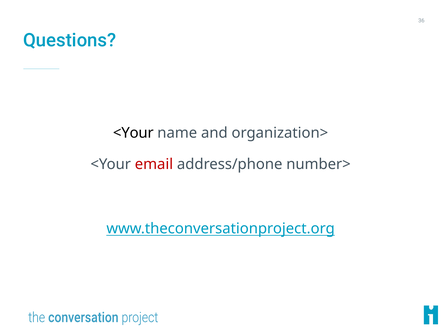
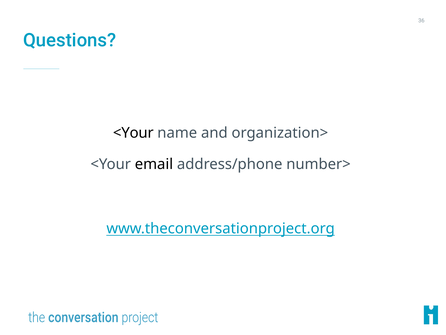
email colour: red -> black (154, 164)
